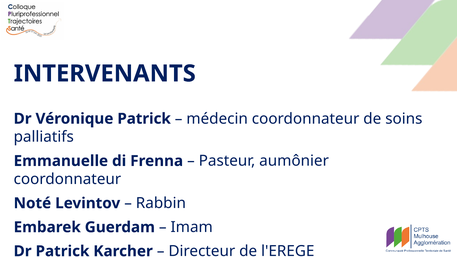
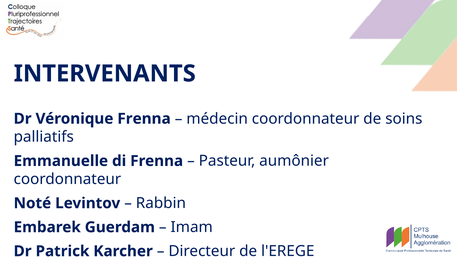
Véronique Patrick: Patrick -> Frenna (144, 119)
